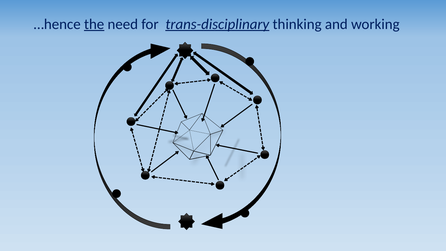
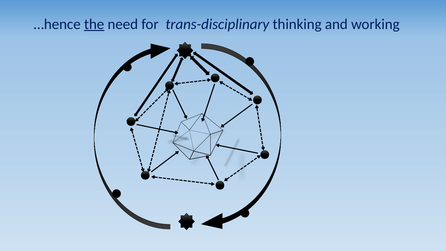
trans-disciplinary underline: present -> none (217, 24)
